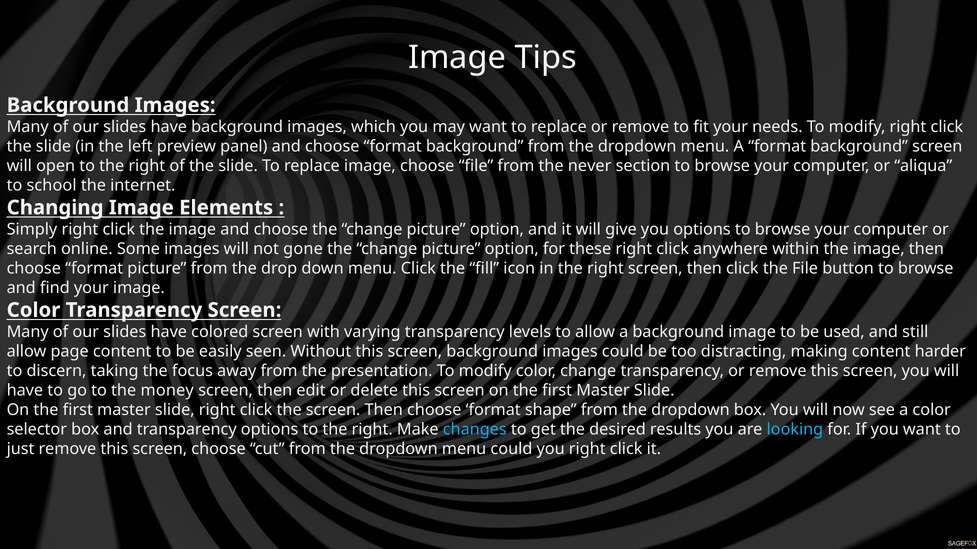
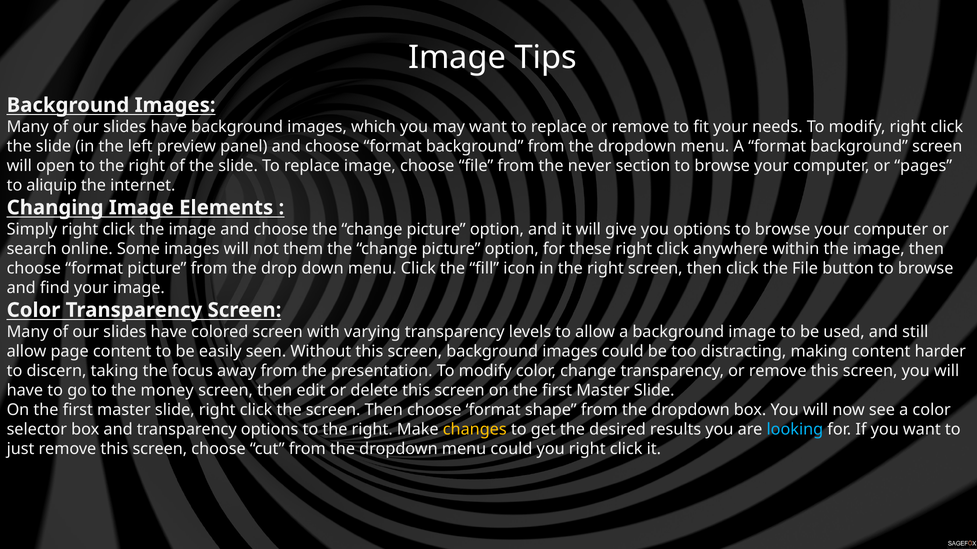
aliqua: aliqua -> pages (923, 166)
school: school -> aliquip (52, 186)
gone: gone -> them (303, 249)
changes colour: light blue -> yellow (475, 430)
